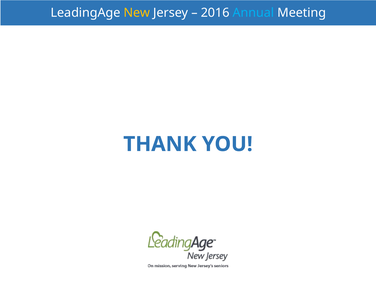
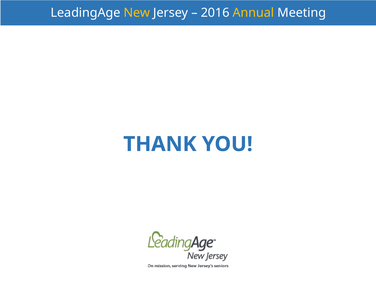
Annual colour: light blue -> yellow (253, 13)
